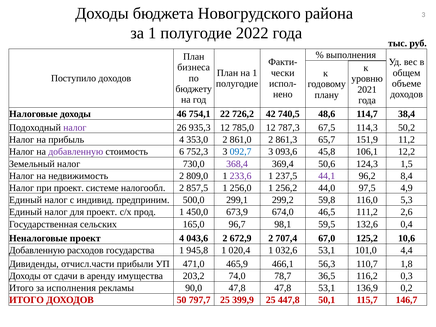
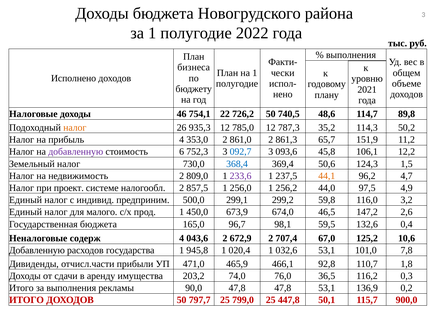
Поступило: Поступило -> Исполнено (74, 78)
726,2 42: 42 -> 50 (271, 114)
38,4: 38,4 -> 89,8 (407, 114)
налог colour: purple -> orange (75, 128)
67,5: 67,5 -> 35,2 (327, 128)
368,4 colour: purple -> blue (237, 164)
44,1 colour: purple -> orange (327, 176)
8,4: 8,4 -> 4,7 (407, 176)
5,3: 5,3 -> 3,2 (407, 200)
для проект: проект -> малого (102, 212)
111,2: 111,2 -> 147,2 (367, 212)
Государственная сельских: сельских -> бюджета (98, 224)
Неналоговые проект: проект -> содерж (85, 238)
4,4: 4,4 -> 7,8 (407, 250)
56,3: 56,3 -> 92,8 (327, 264)
78,7: 78,7 -> 76,0 (283, 276)
за исполнения: исполнения -> выполнения (71, 288)
399,9: 399,9 -> 799,0 (243, 300)
146,7: 146,7 -> 900,0 (407, 300)
